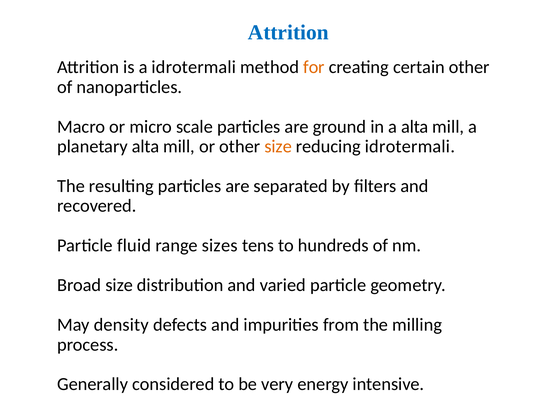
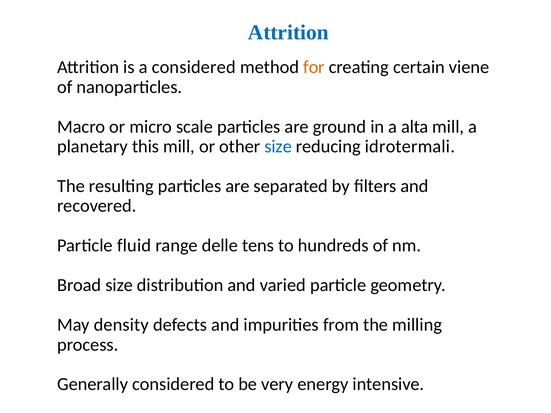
a idrotermali: idrotermali -> considered (194, 67)
certain other: other -> viene (469, 67)
planetary alta: alta -> this (146, 147)
size colour: orange -> blue (278, 147)
sizes: sizes -> delle (220, 246)
